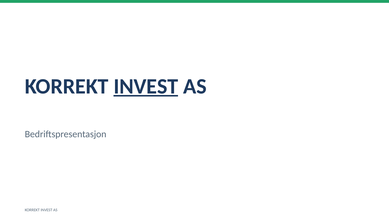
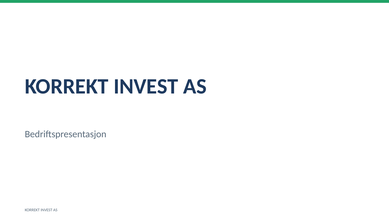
INVEST underline: present -> none (146, 86)
